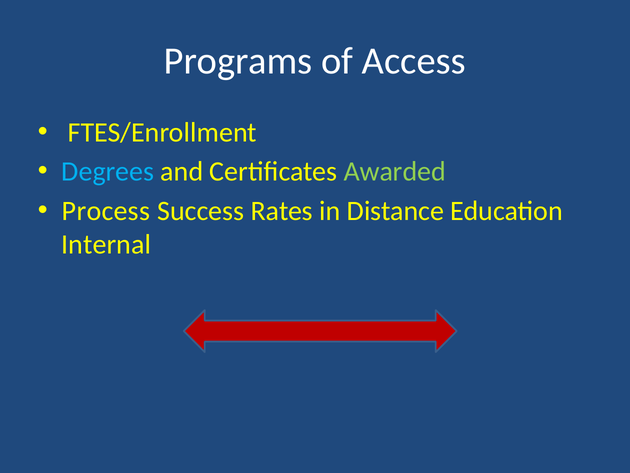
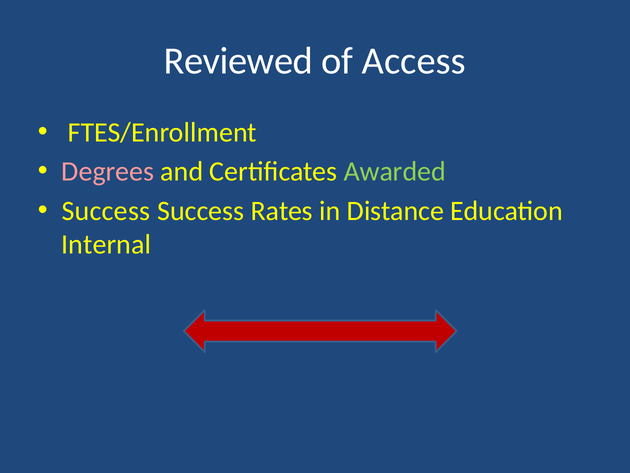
Programs: Programs -> Reviewed (238, 61)
Degrees colour: light blue -> pink (108, 171)
Process: Process -> Success (106, 211)
